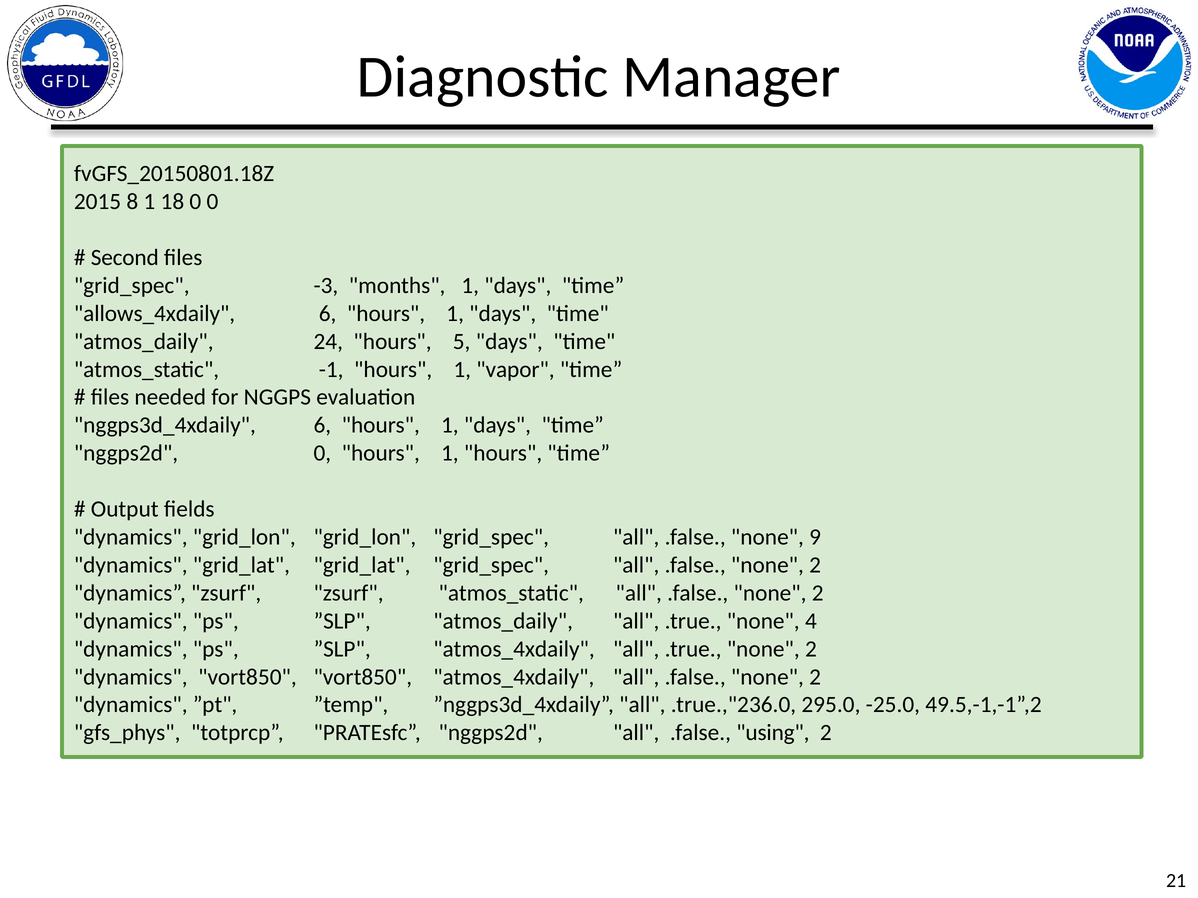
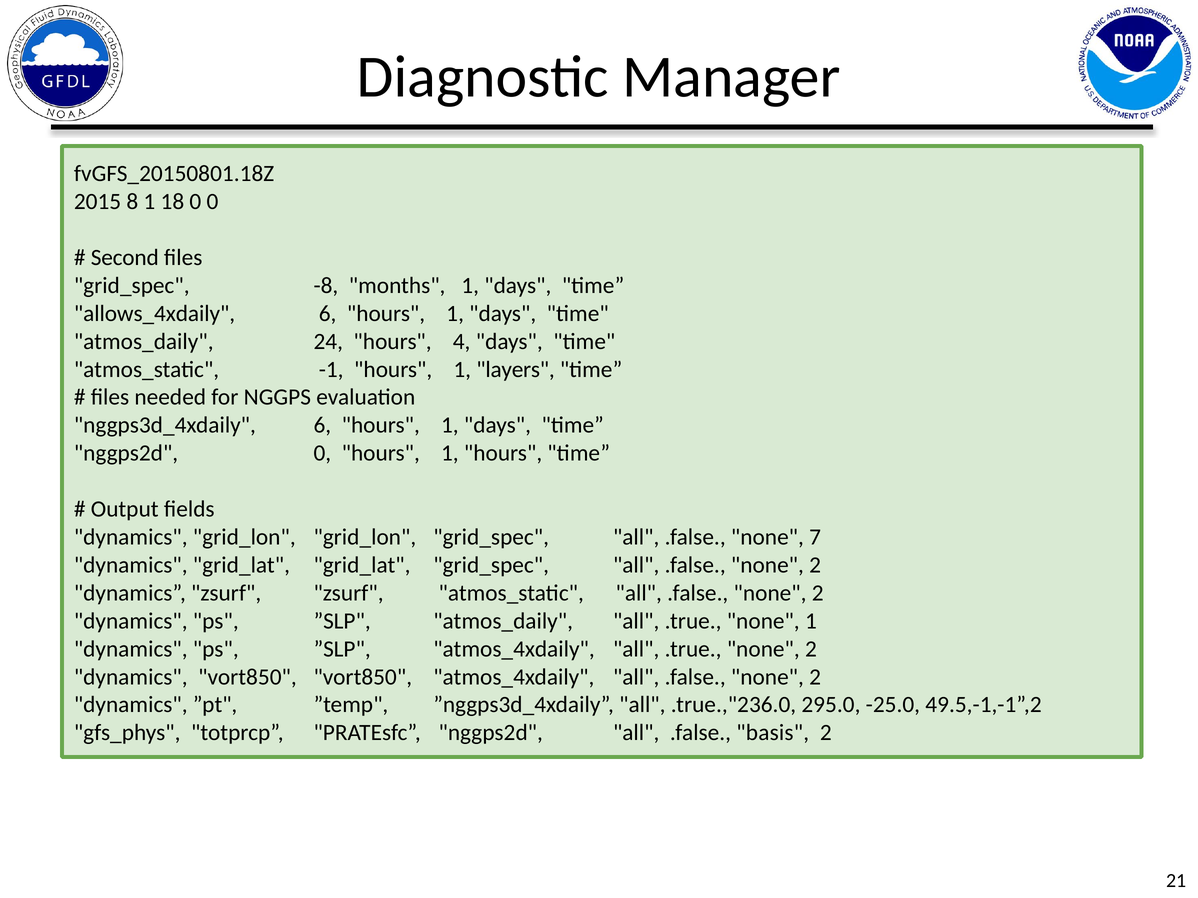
-3: -3 -> -8 (326, 286)
5: 5 -> 4 (462, 342)
vapor: vapor -> layers (516, 370)
9: 9 -> 7 (815, 537)
none 4: 4 -> 1 (811, 621)
using: using -> basis (773, 733)
